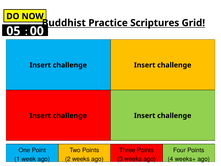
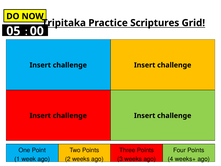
Buddhist: Buddhist -> Tripitaka (64, 23)
